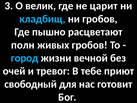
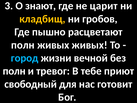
велик: велик -> знают (41, 6)
кладбищ colour: light blue -> yellow (42, 19)
живых гробов: гробов -> живых (90, 45)
очей: очей -> полн (14, 71)
